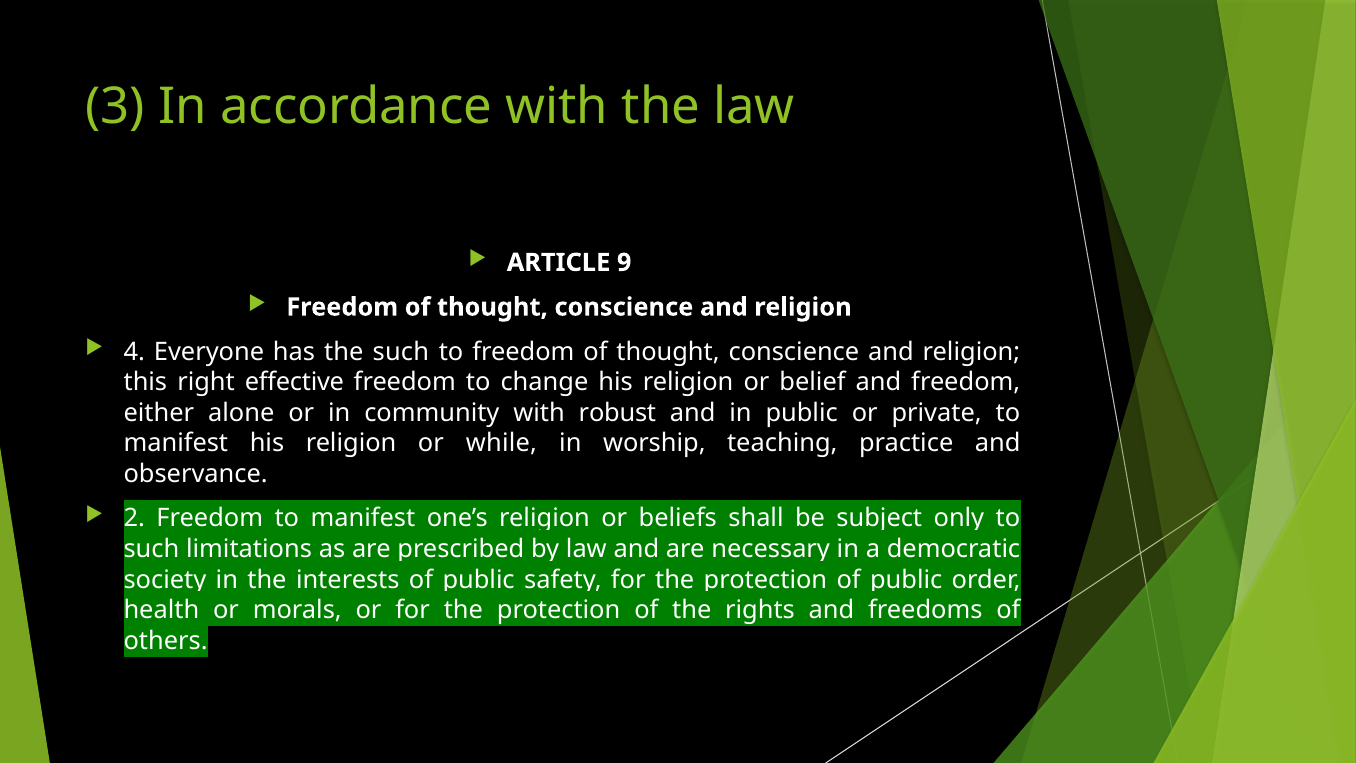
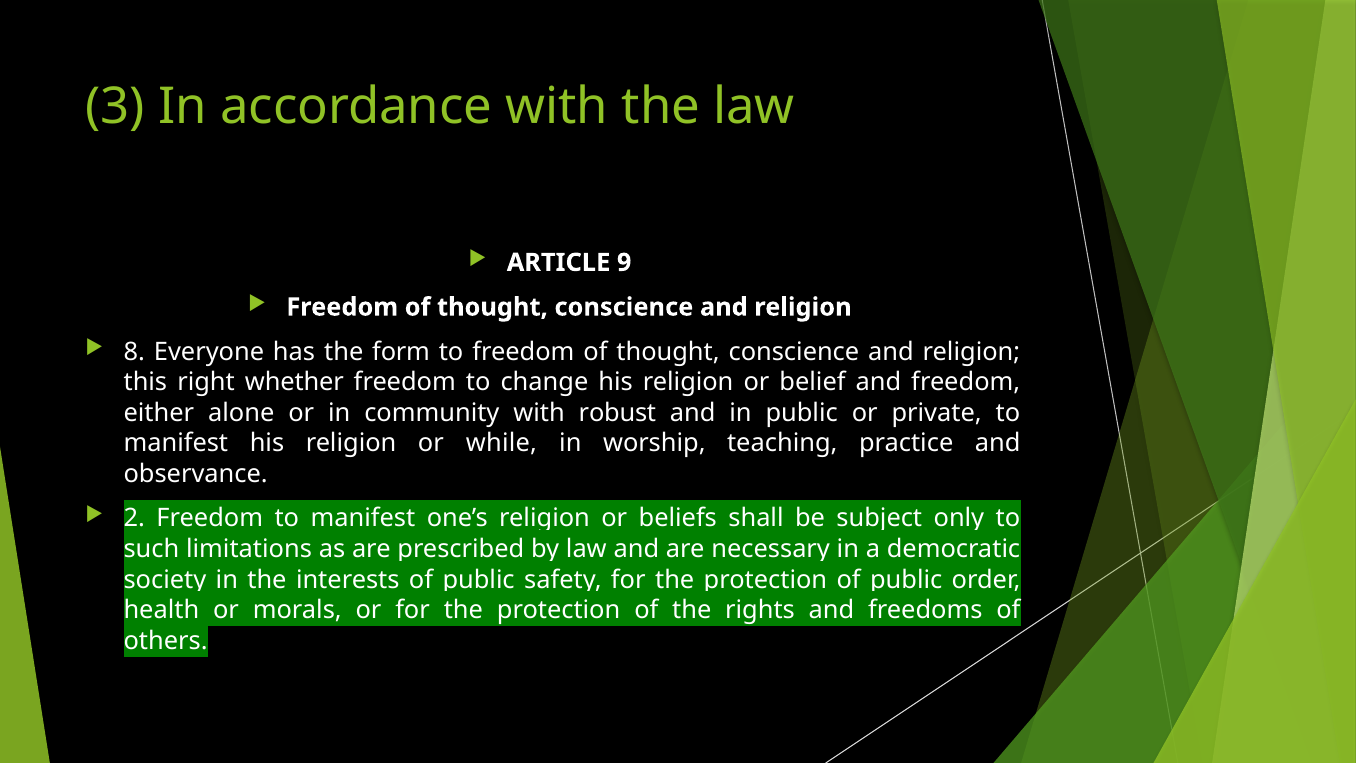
4: 4 -> 8 (134, 352)
the such: such -> form (401, 352)
effective: effective -> whether (294, 382)
